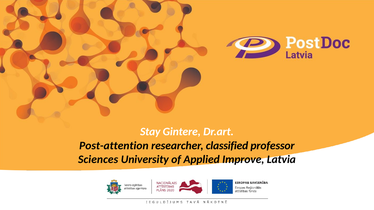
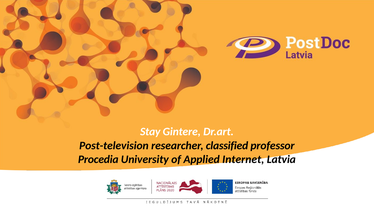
Post-attention: Post-attention -> Post-television (114, 146)
Sciences: Sciences -> Procedia (98, 160)
Improve: Improve -> Internet (243, 160)
